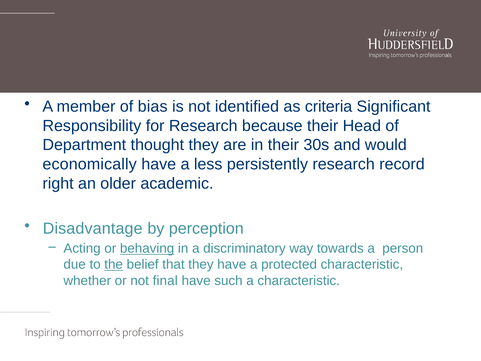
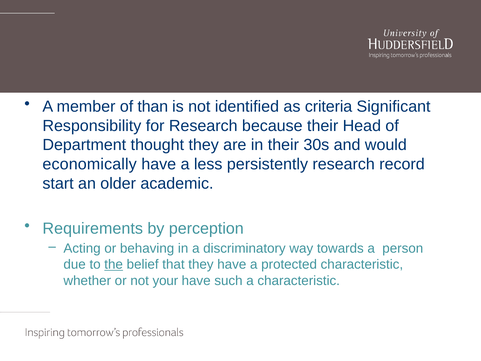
bias: bias -> than (153, 106)
right: right -> start (58, 183)
Disadvantage: Disadvantage -> Requirements (93, 228)
behaving underline: present -> none (147, 248)
final: final -> your (165, 280)
